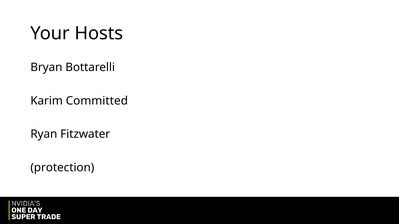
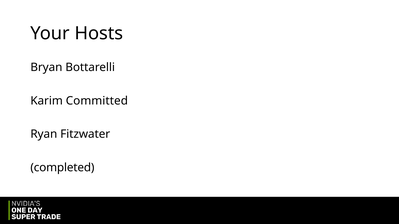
protection: protection -> completed (62, 168)
